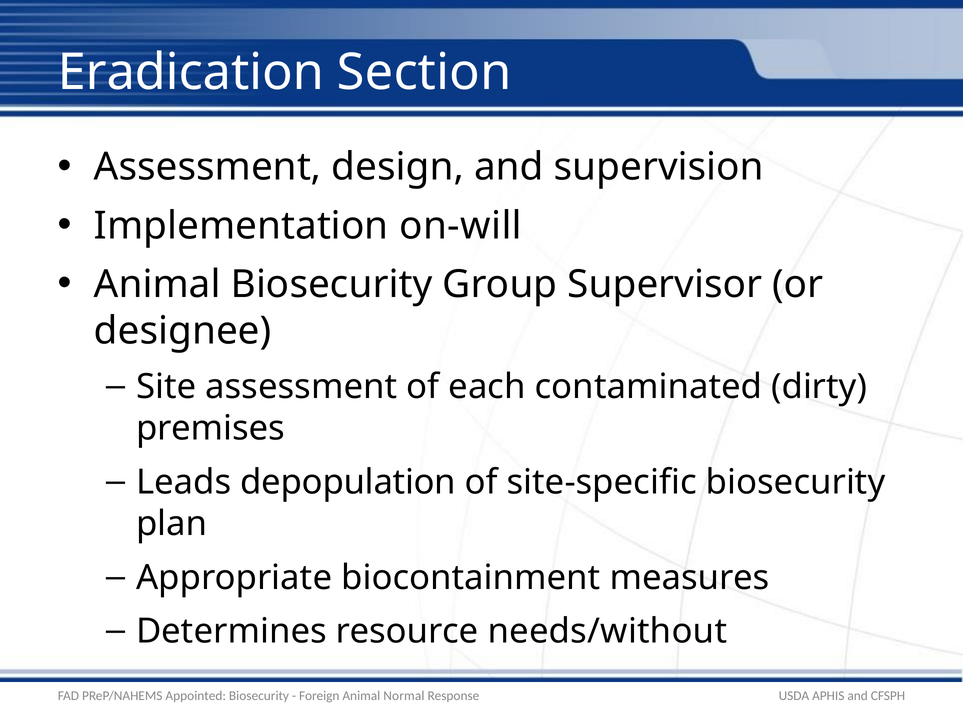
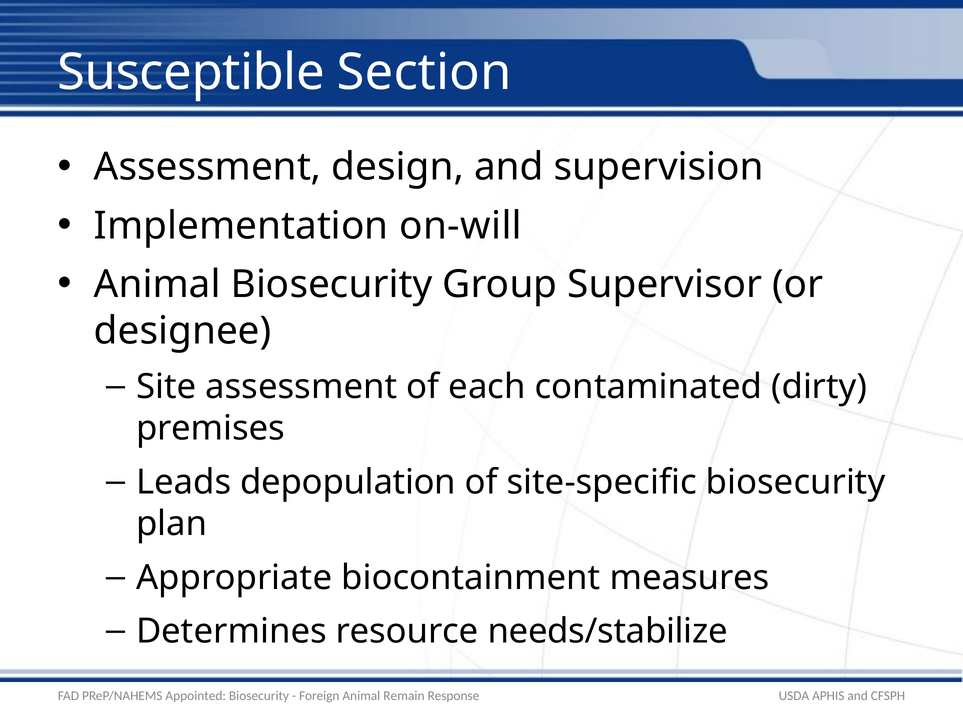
Eradication: Eradication -> Susceptible (191, 73)
needs/without: needs/without -> needs/stabilize (608, 632)
Normal: Normal -> Remain (404, 696)
